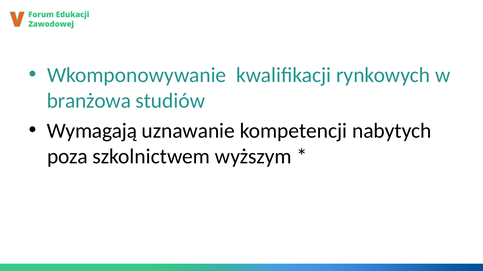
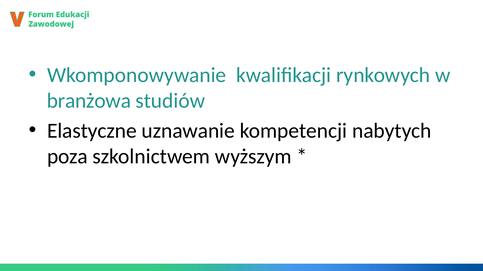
Wymagają: Wymagają -> Elastyczne (92, 131)
